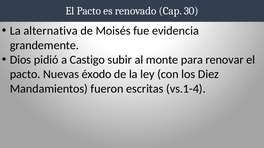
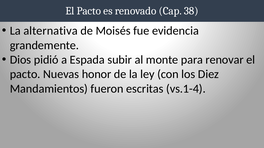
30: 30 -> 38 (191, 11)
Castigo: Castigo -> Espada (87, 60)
éxodo: éxodo -> honor (97, 74)
